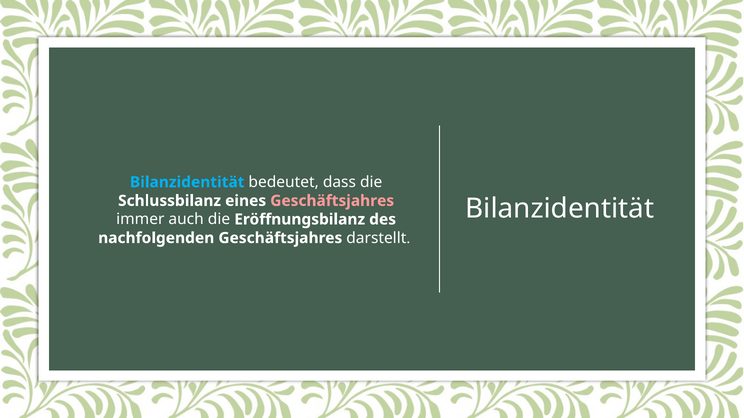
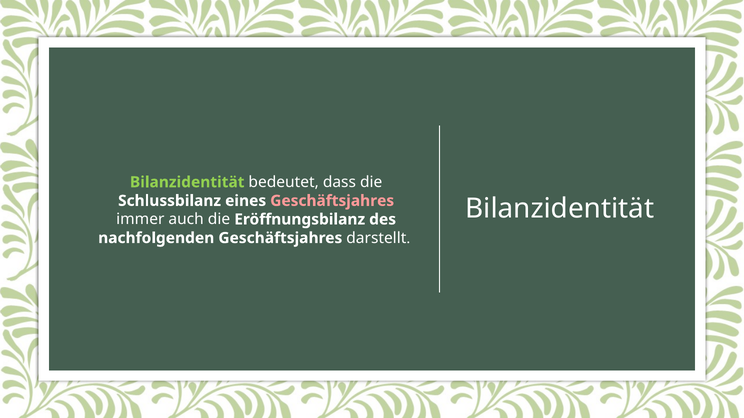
Bilanzidentität colour: light blue -> light green (187, 182)
